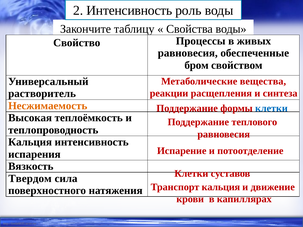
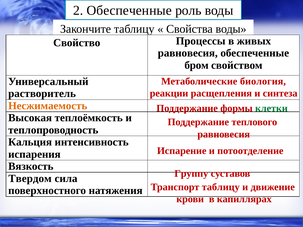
2 Интенсивность: Интенсивность -> Обеспеченные (129, 11)
вещества: вещества -> биология (263, 81)
клетки colour: blue -> green (271, 109)
Клетки: Клетки -> Группу (191, 174)
Транспорт кальция: кальция -> таблицу (221, 187)
